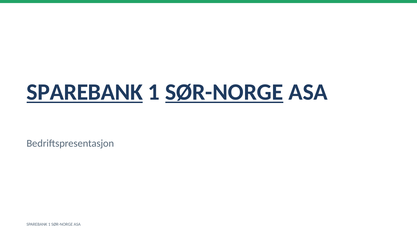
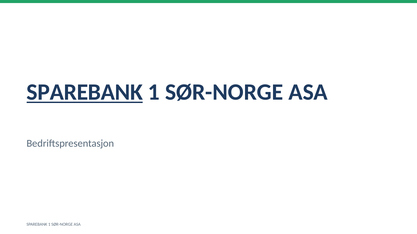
SØR-NORGE underline: present -> none (224, 92)
